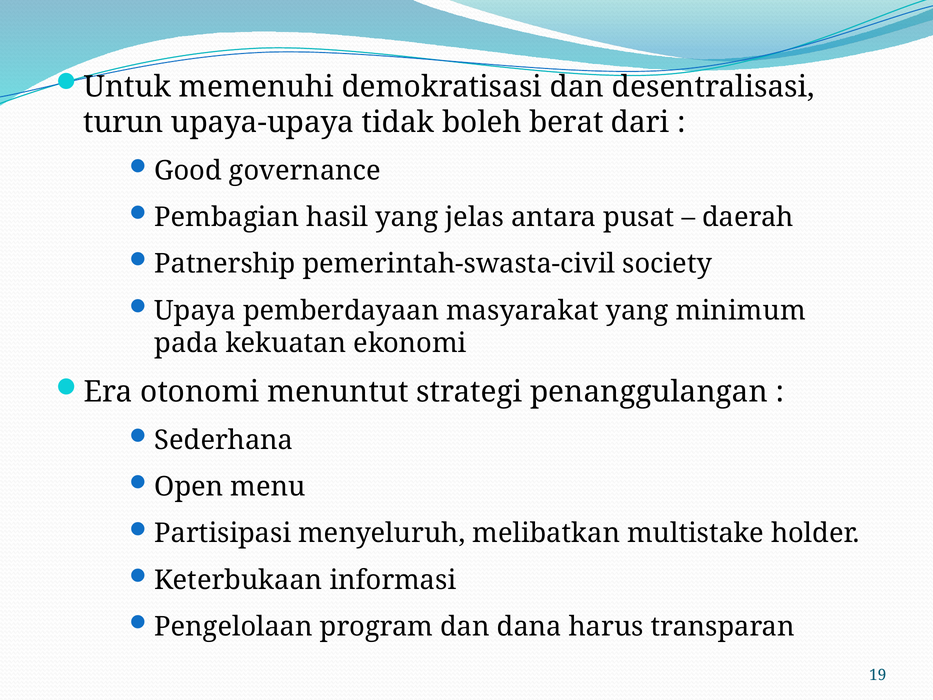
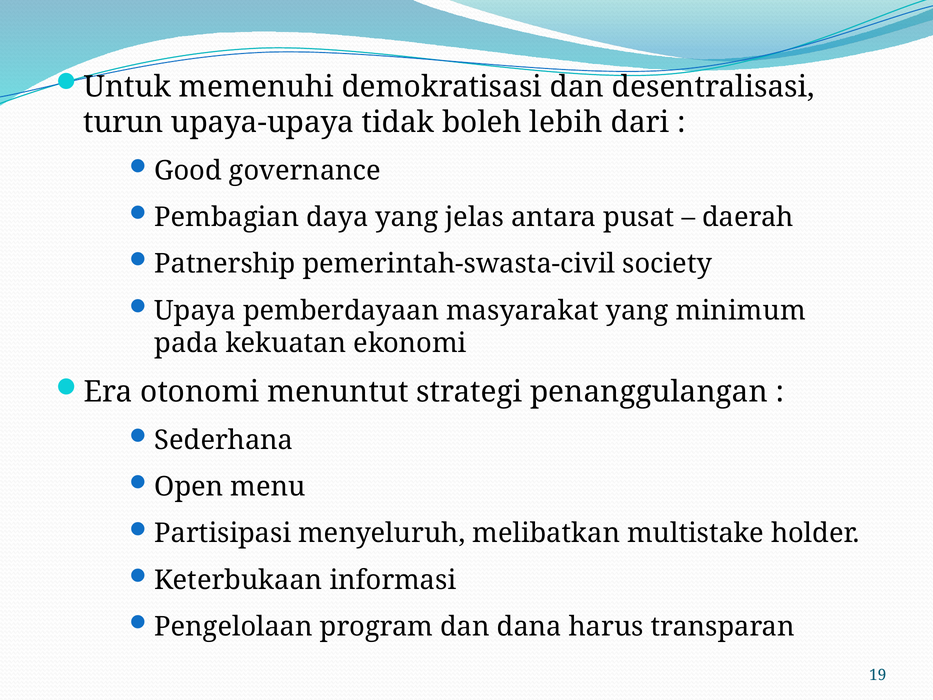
berat: berat -> lebih (566, 122)
hasil: hasil -> daya (337, 217)
